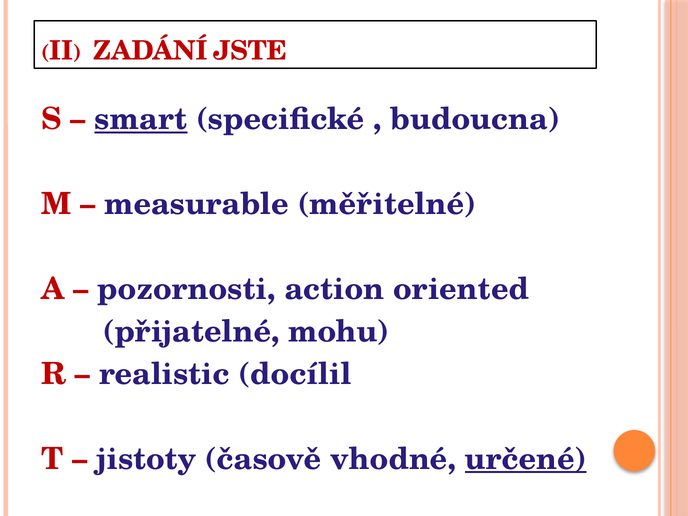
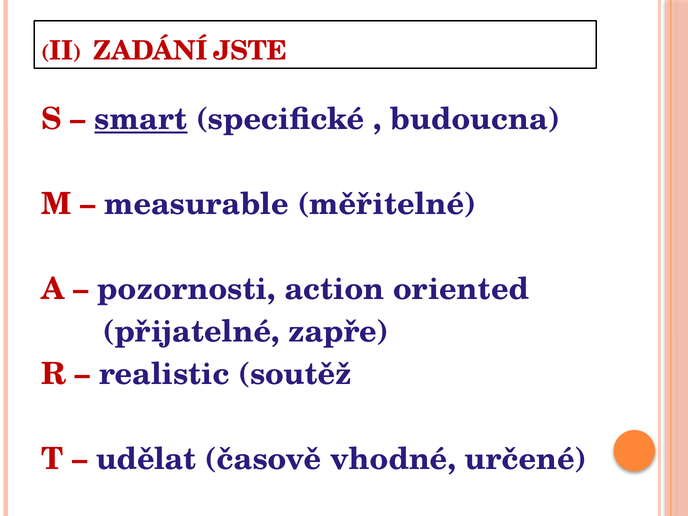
mohu: mohu -> zapře (339, 332)
docílil: docílil -> soutěž (295, 374)
jistoty: jistoty -> udělat (146, 459)
určené underline: present -> none (526, 459)
